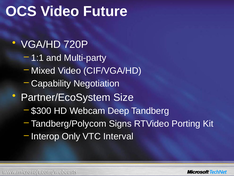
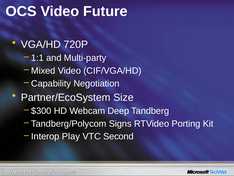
Only: Only -> Play (71, 136)
Interval: Interval -> Second (118, 136)
